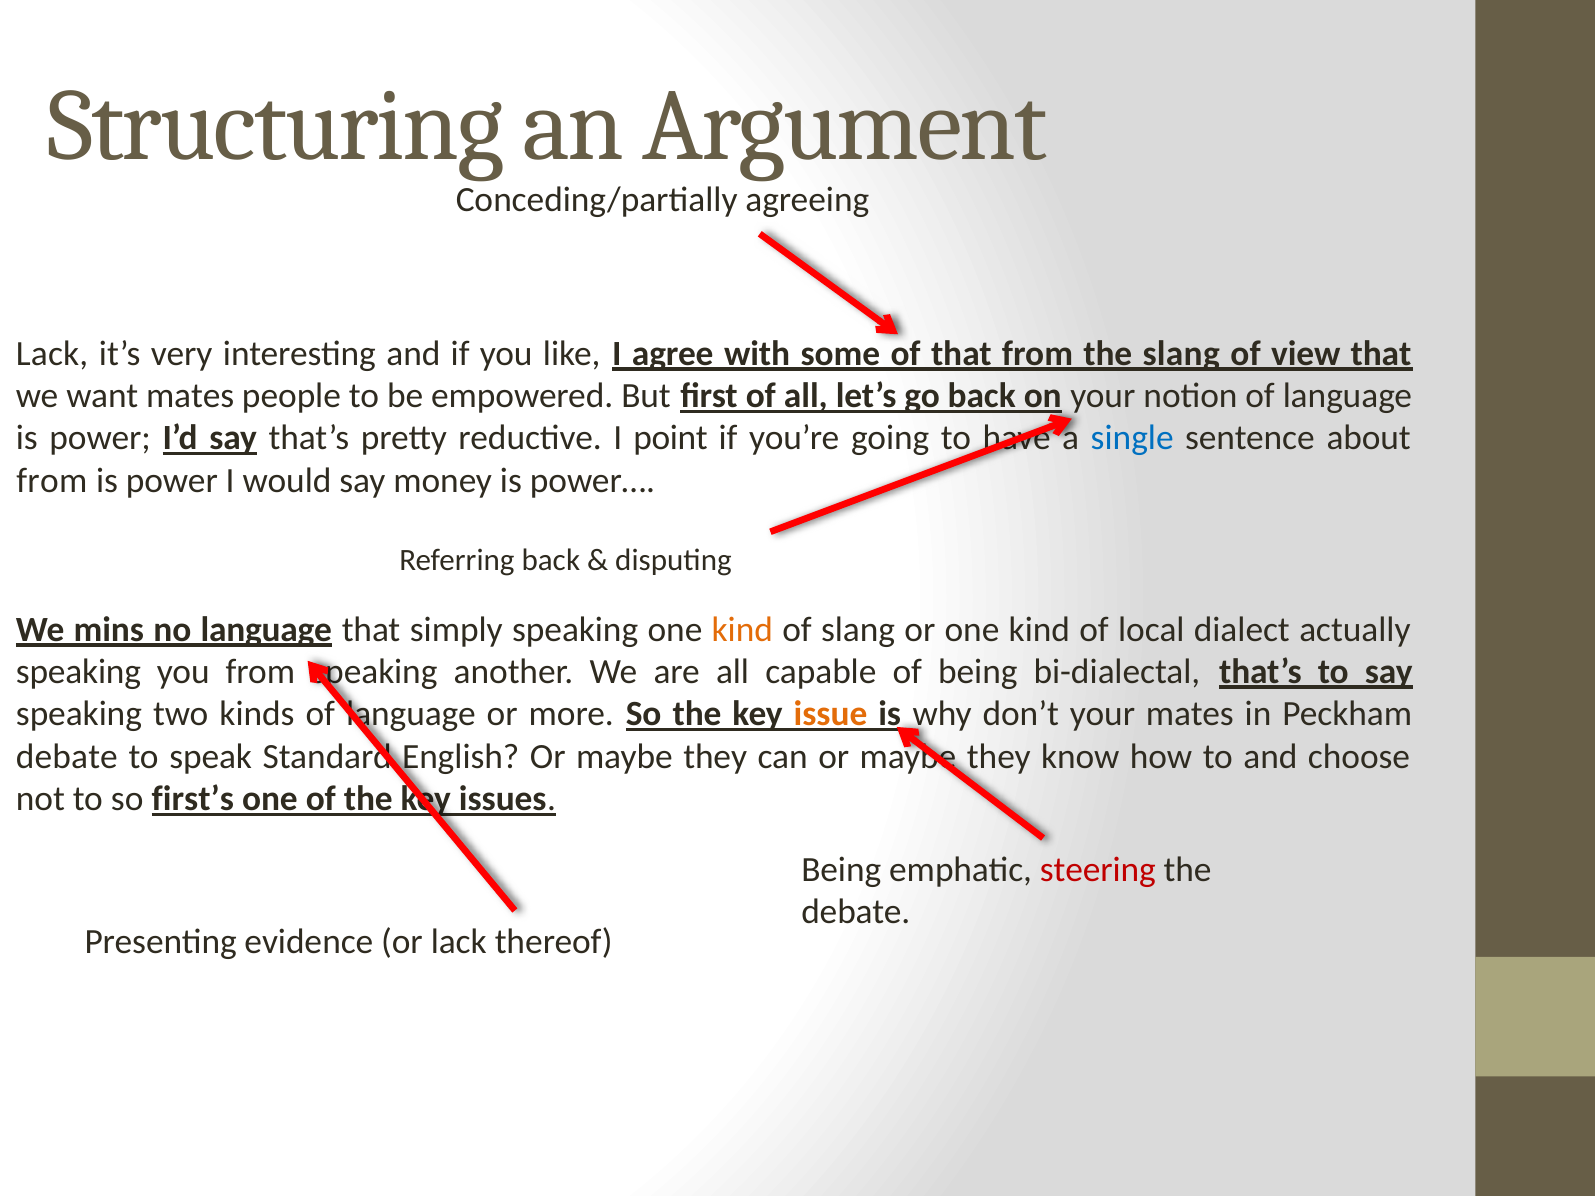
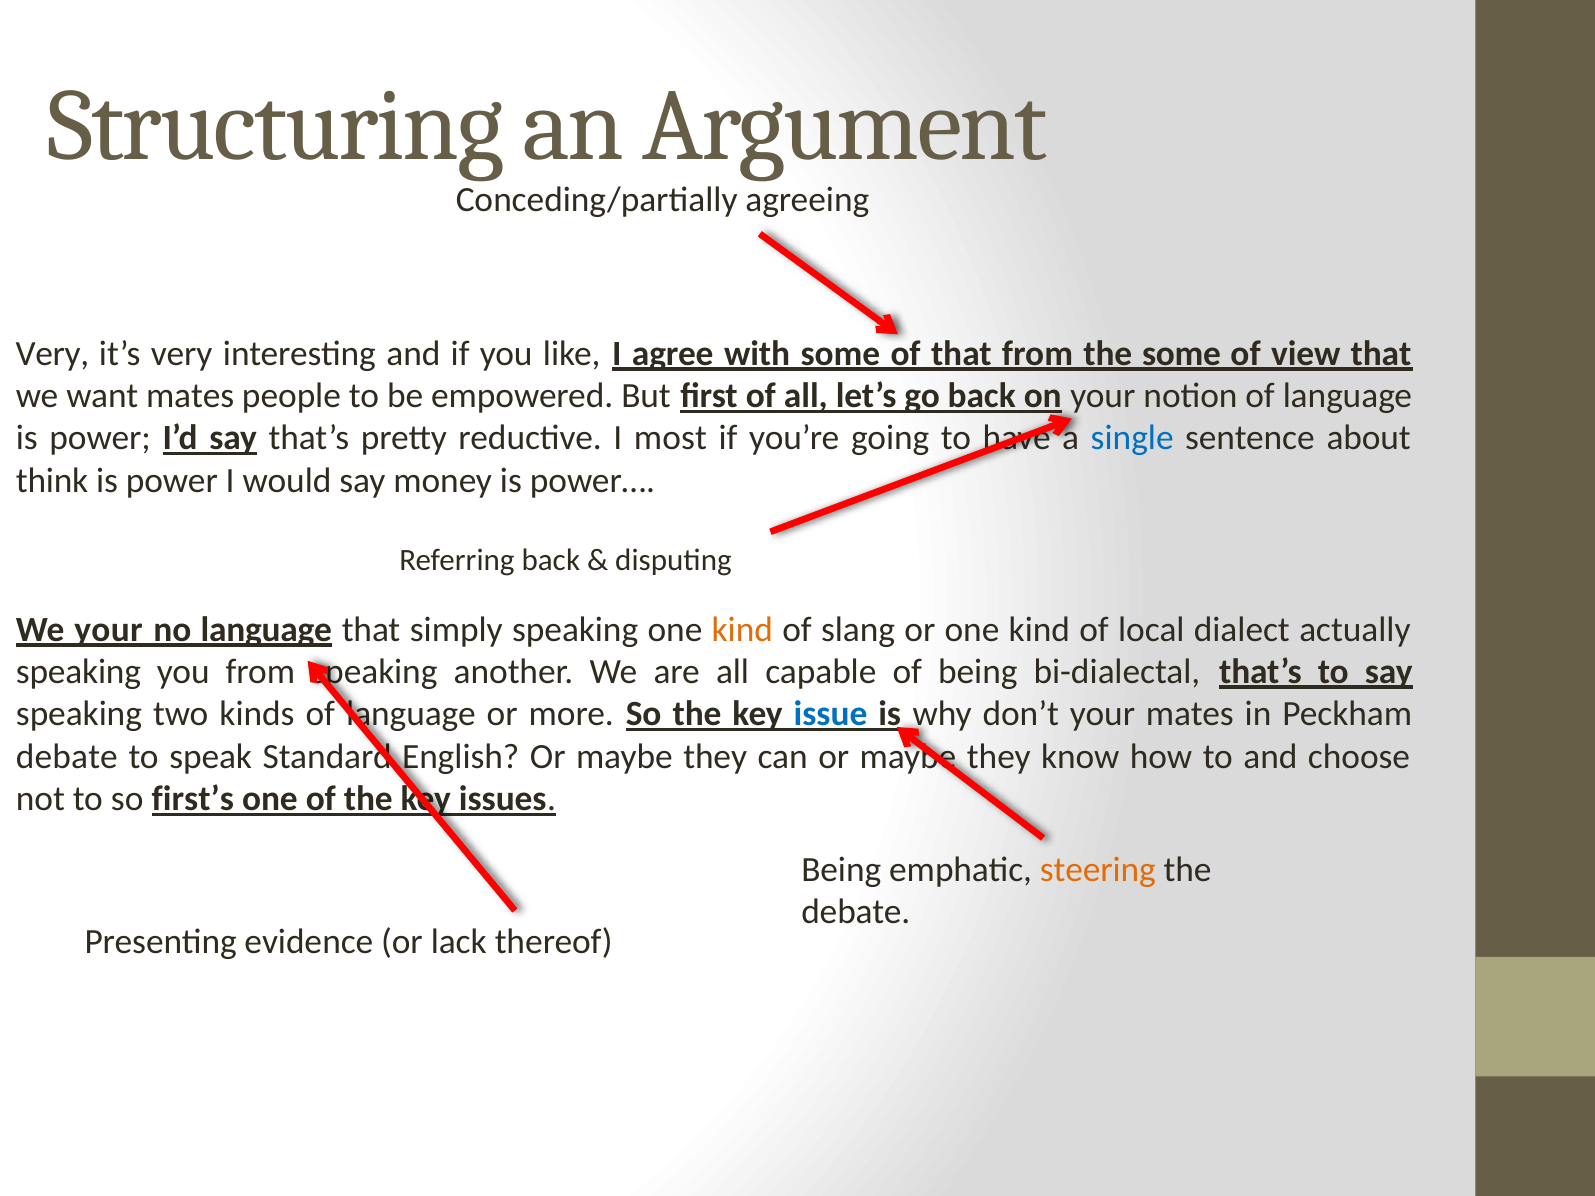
Lack: Lack -> Very (52, 353)
the slang: slang -> some (1182, 353)
point: point -> most (670, 438)
from: from -> think (52, 481)
We mins: mins -> your (109, 629)
issue colour: orange -> blue (831, 714)
steering colour: red -> orange (1098, 870)
